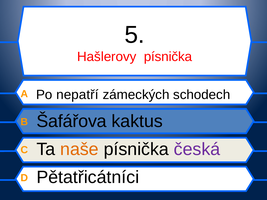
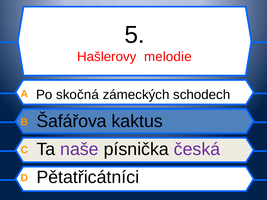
Hašlerovy písnička: písnička -> melodie (168, 57)
nepatří: nepatří -> skočná (77, 95)
naše colour: orange -> purple (79, 149)
